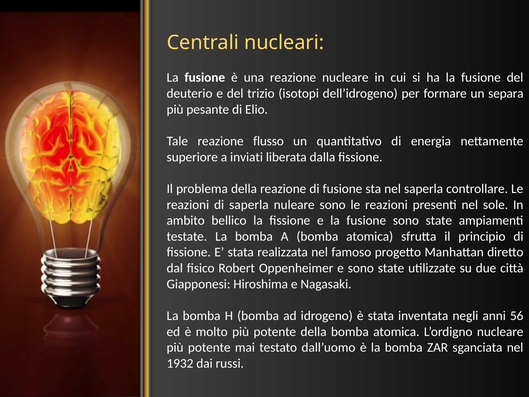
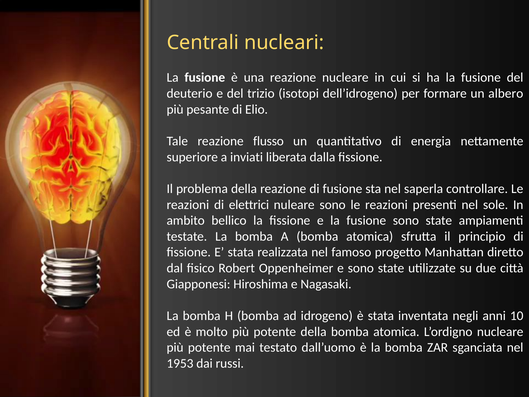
separa: separa -> albero (506, 93)
di saperla: saperla -> elettrici (249, 205)
56: 56 -> 10 (517, 316)
1932: 1932 -> 1953 (180, 363)
